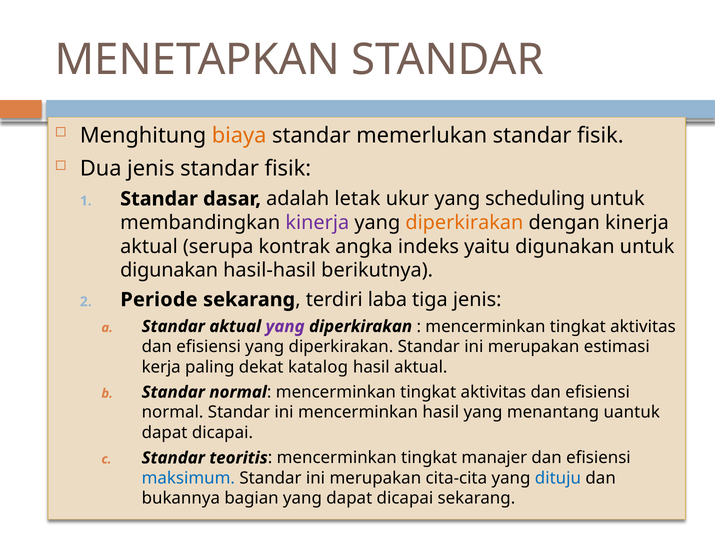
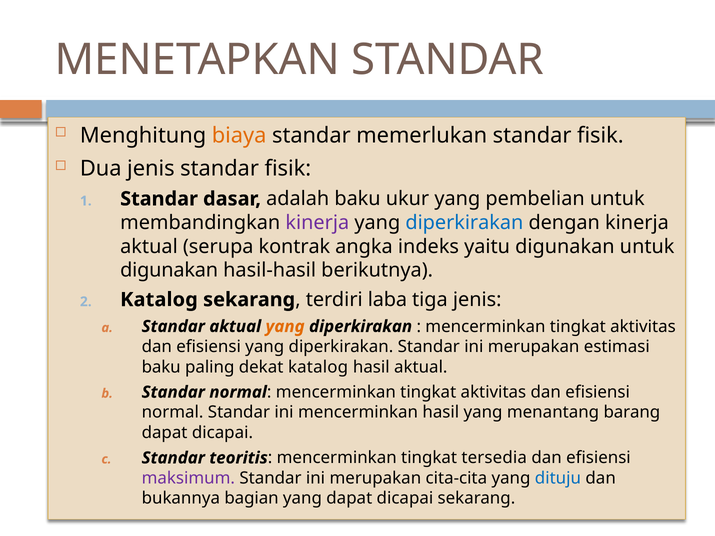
adalah letak: letak -> baku (358, 199)
scheduling: scheduling -> pembelian (535, 199)
diperkirakan colour: orange -> blue (464, 223)
Periode: Periode -> Katalog (159, 300)
yang colour: purple -> orange (285, 327)
kerja: kerja -> baku (161, 367)
uantuk: uantuk -> barang (632, 413)
manajer: manajer -> tersedia (494, 458)
maksimum colour: blue -> purple (188, 478)
